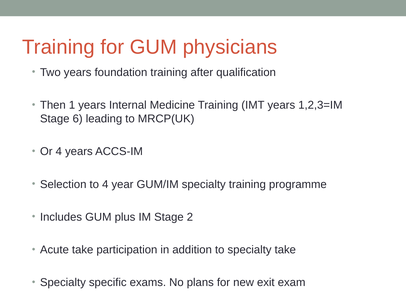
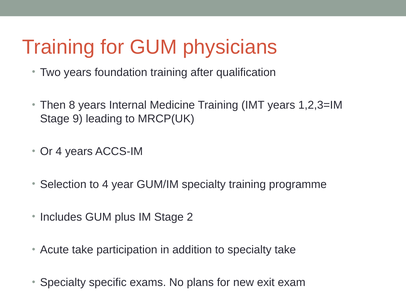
1: 1 -> 8 (72, 105)
6: 6 -> 9 (78, 119)
